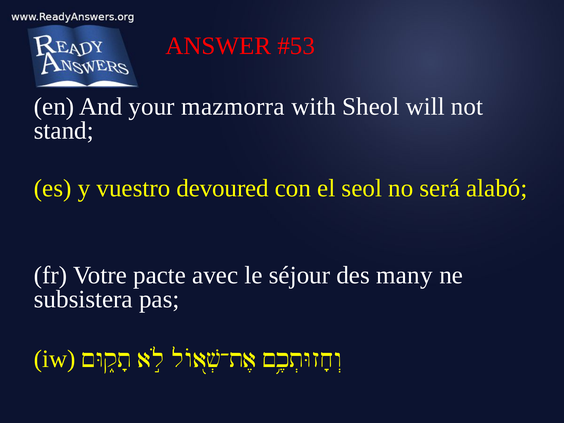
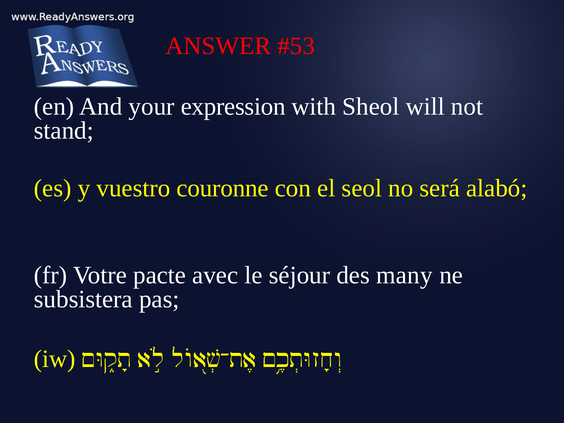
mazmorra: mazmorra -> expression (233, 107)
devoured: devoured -> couronne (223, 188)
